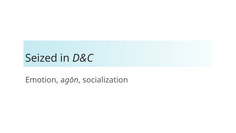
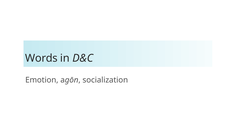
Seized: Seized -> Words (41, 58)
